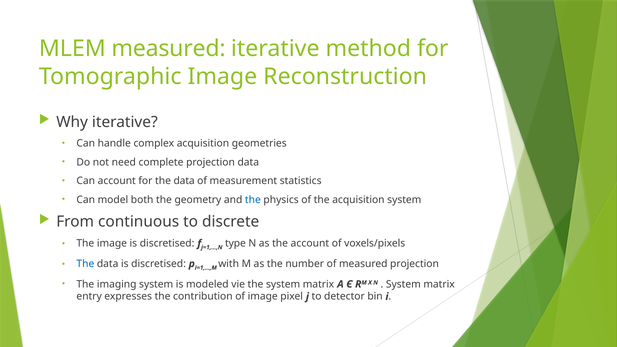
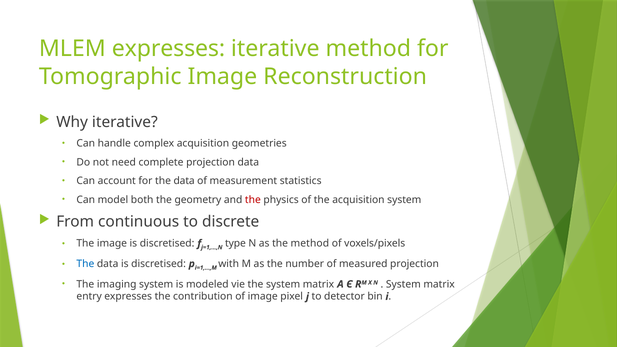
MLEM measured: measured -> expresses (168, 49)
the colour: blue -> red (253, 200)
the account: account -> method (310, 243)
